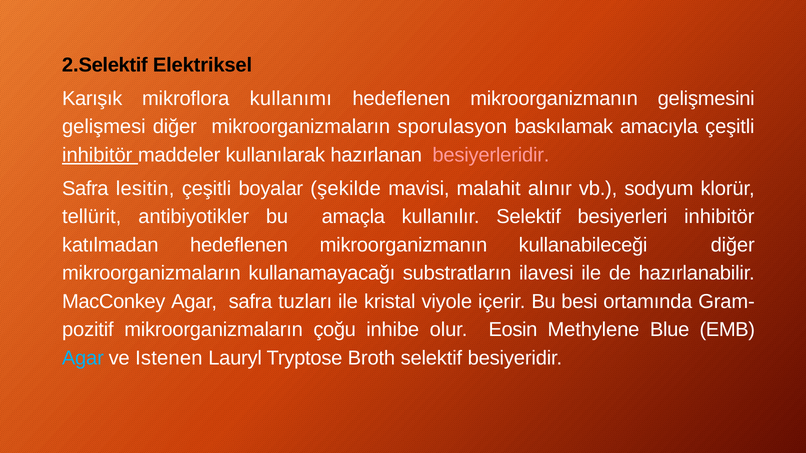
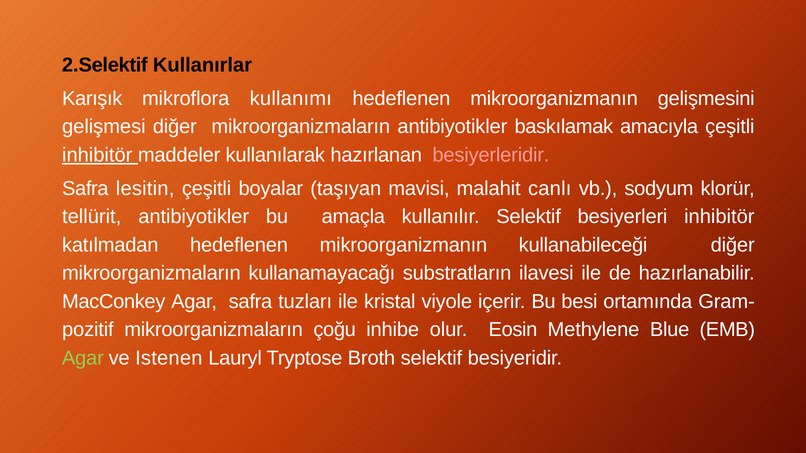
Elektriksel: Elektriksel -> Kullanırlar (202, 65)
mikroorganizmaların sporulasyon: sporulasyon -> antibiyotikler (452, 127)
şekilde: şekilde -> taşıyan (346, 189)
alınır: alınır -> canlı (550, 189)
Agar colour: light blue -> light green (83, 358)
